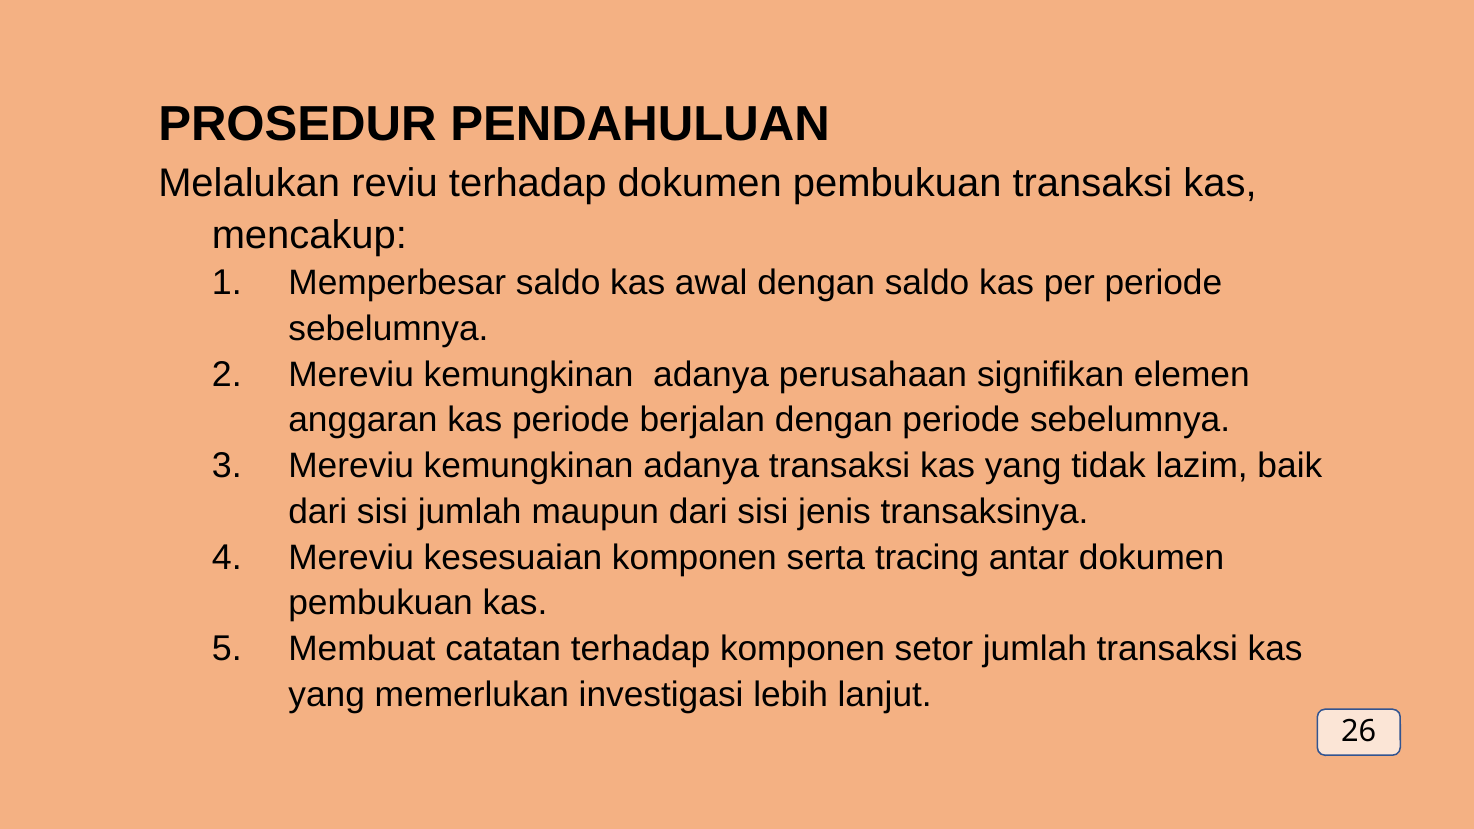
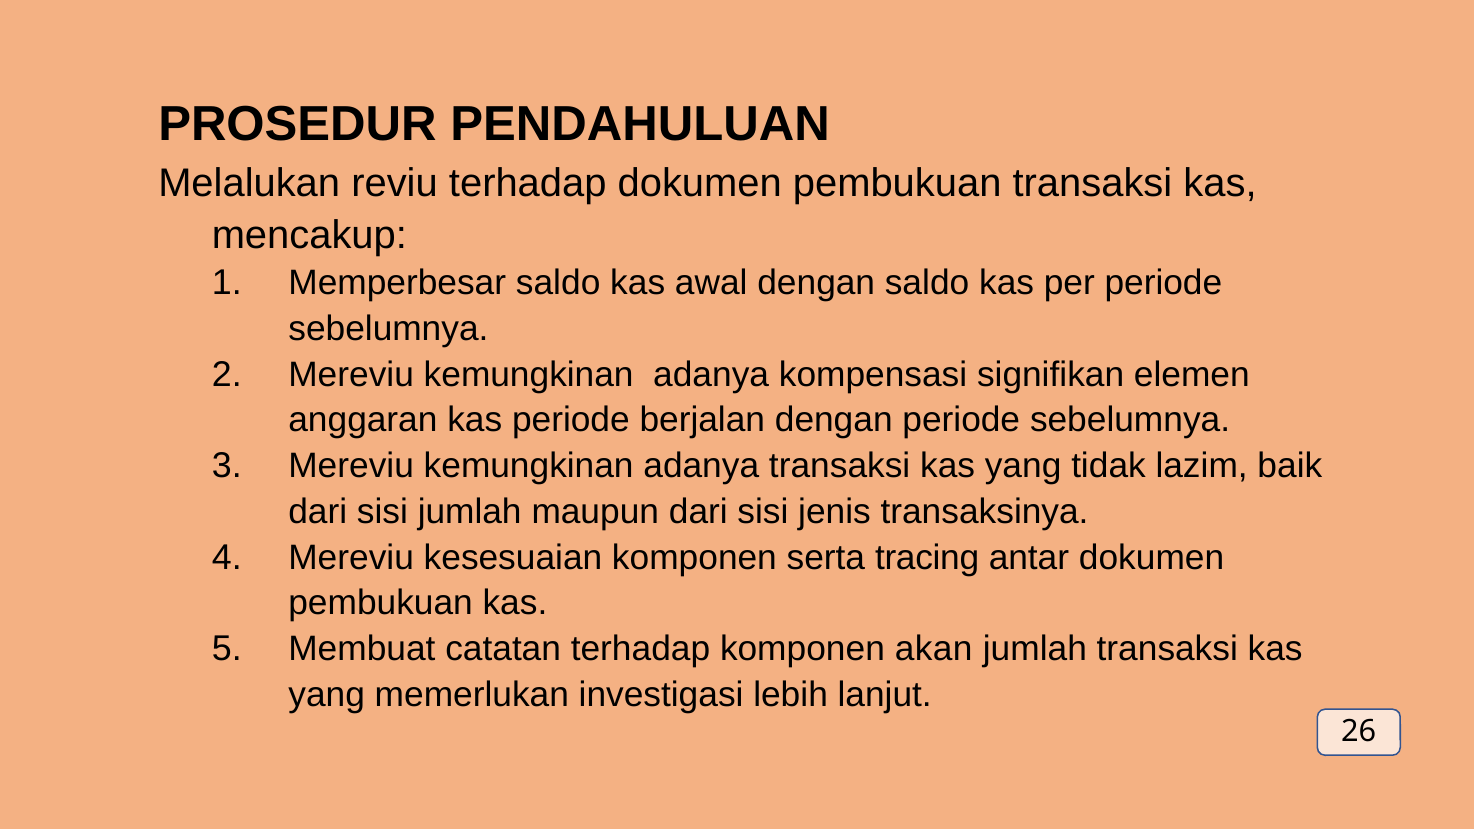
perusahaan: perusahaan -> kompensasi (873, 375)
setor: setor -> akan (934, 649)
